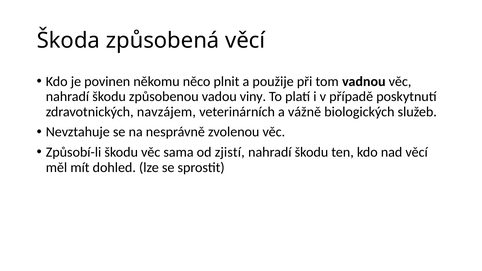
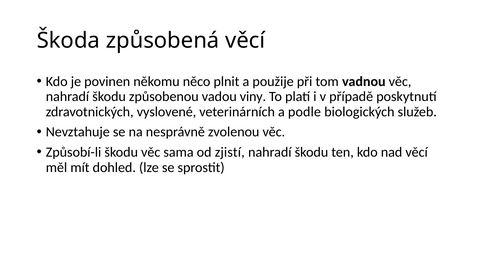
navzájem: navzájem -> vyslovené (166, 112)
vážně: vážně -> podle (304, 112)
